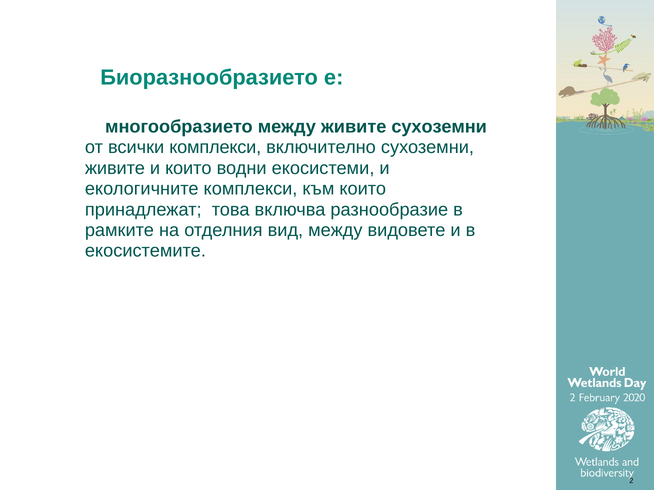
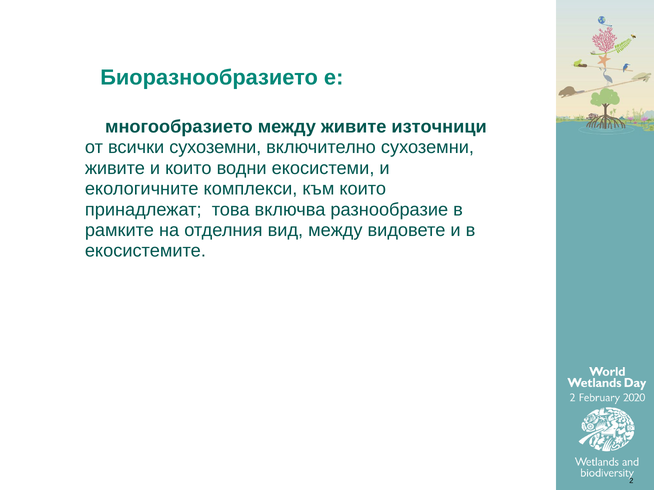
живите сухоземни: сухоземни -> източници (439, 127)
всички комплекси: комплекси -> сухоземни (215, 148)
